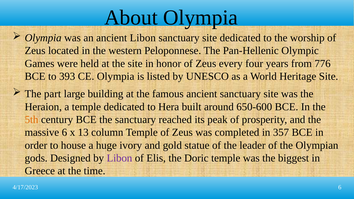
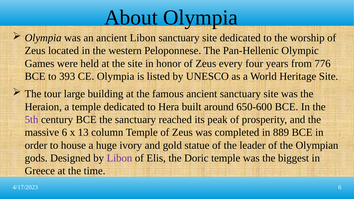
part: part -> tour (53, 94)
5th colour: orange -> purple (32, 120)
357: 357 -> 889 (281, 133)
